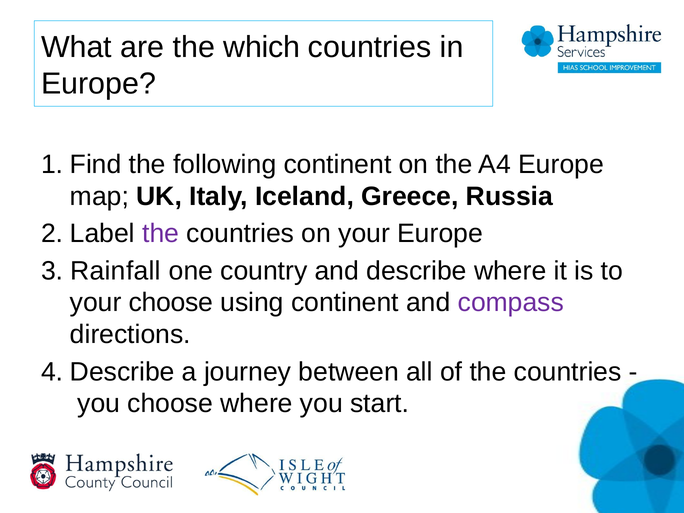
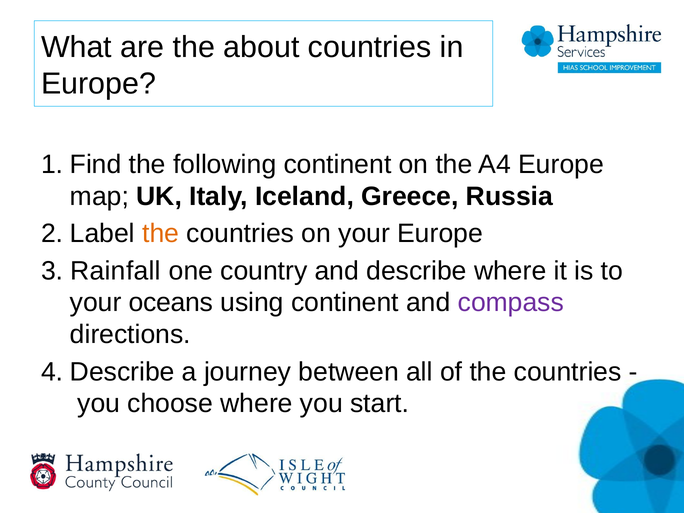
which: which -> about (262, 47)
the colour: purple -> orange (161, 234)
your choose: choose -> oceans (171, 303)
